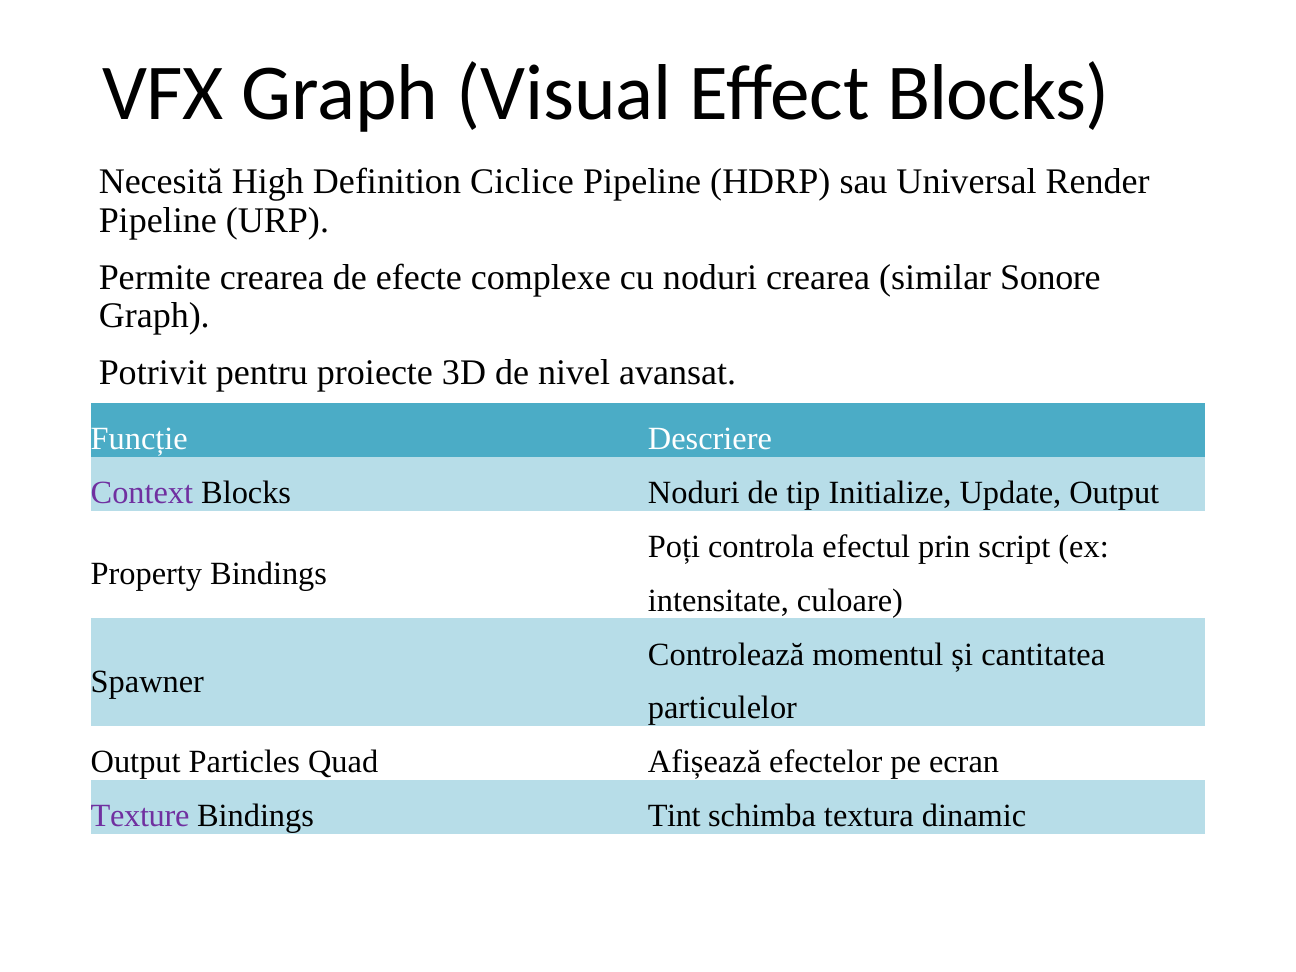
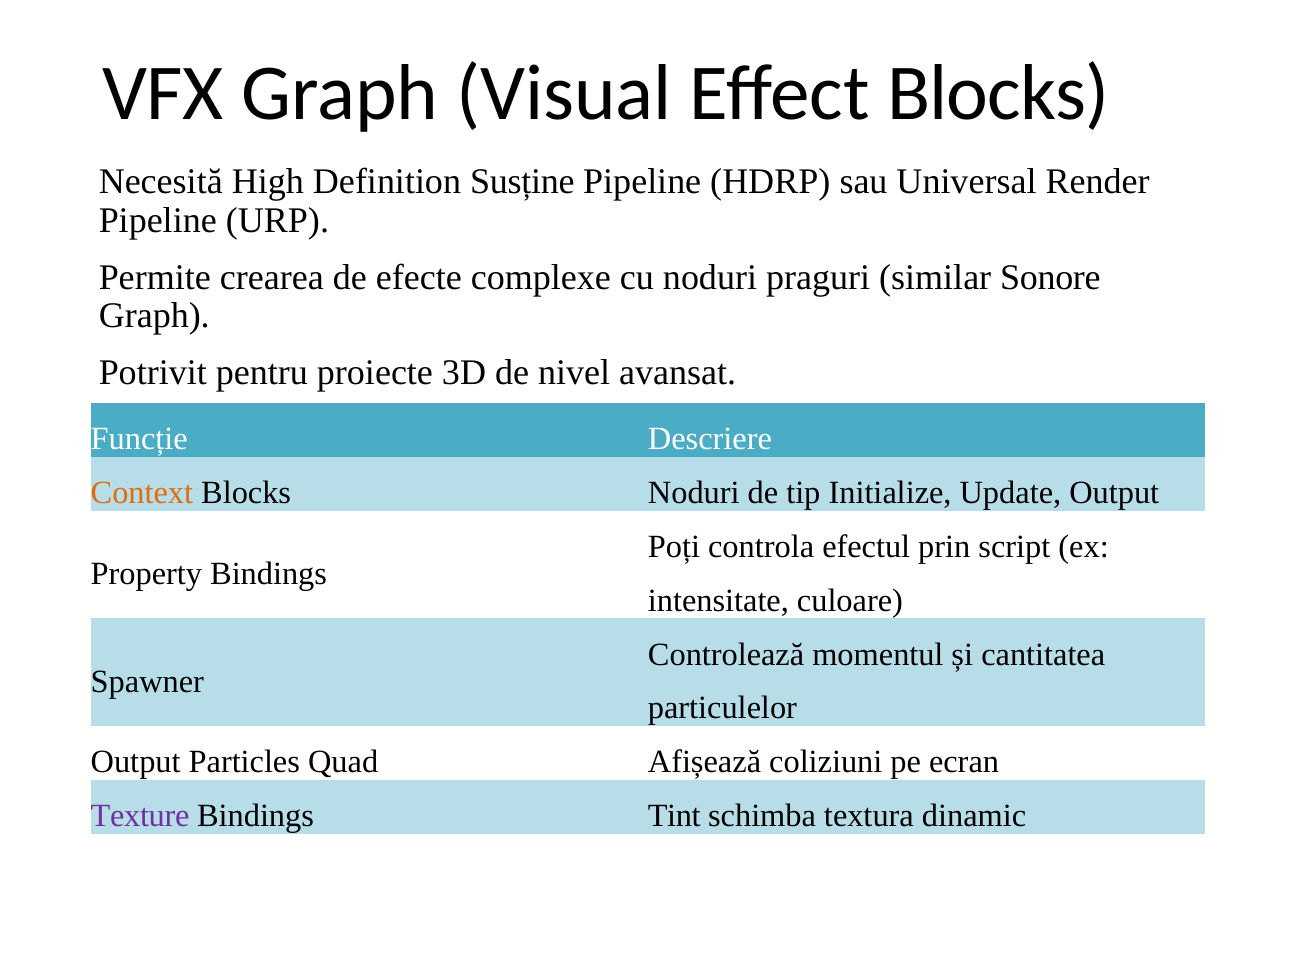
Ciclice: Ciclice -> Susține (522, 181)
noduri crearea: crearea -> praguri (818, 277)
Context colour: purple -> orange (142, 493)
efectelor: efectelor -> coliziuni (826, 762)
